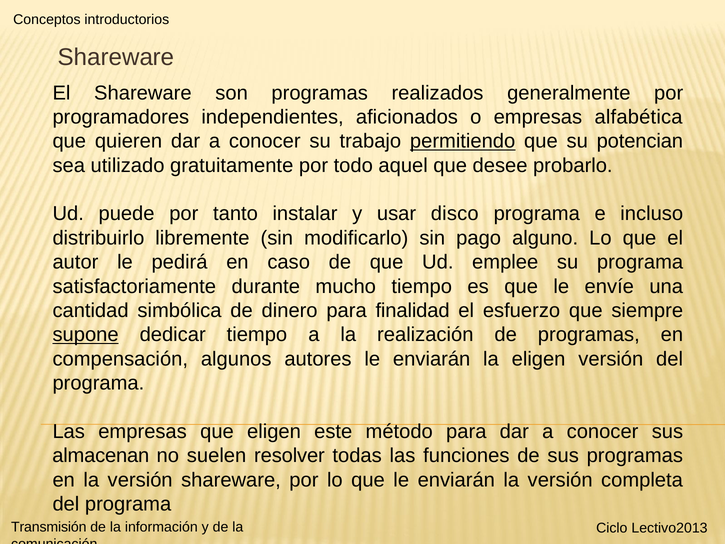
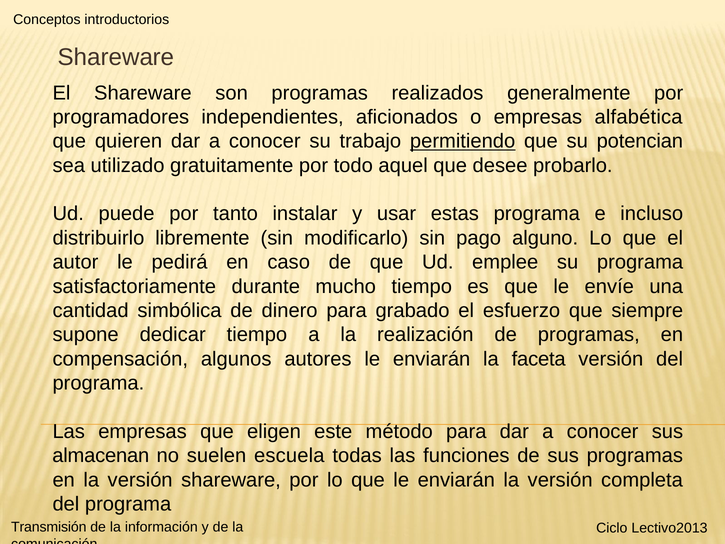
disco: disco -> estas (455, 214)
finalidad: finalidad -> grabado (413, 310)
supone underline: present -> none (86, 335)
la eligen: eligen -> faceta (539, 359)
resolver: resolver -> escuela (289, 455)
